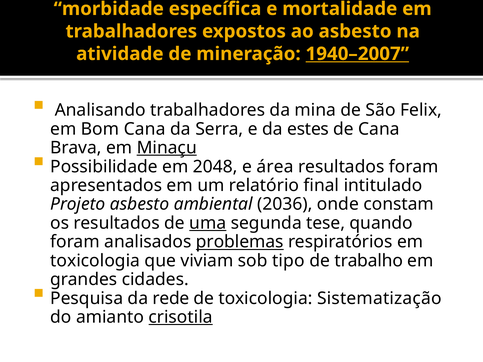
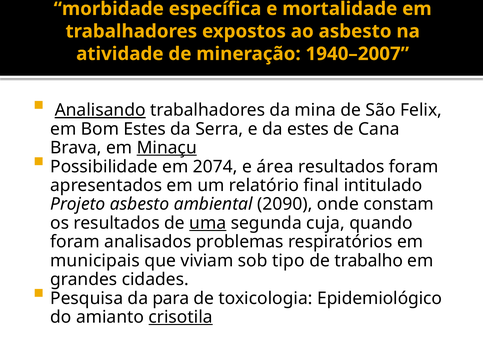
1940–2007 underline: present -> none (357, 54)
Analisando underline: none -> present (100, 110)
Bom Cana: Cana -> Estes (145, 129)
2048: 2048 -> 2074 (215, 167)
2036: 2036 -> 2090 (285, 204)
tese: tese -> cuja (326, 223)
problemas underline: present -> none (240, 242)
toxicologia: toxicologia -> municipais (95, 261)
rede: rede -> para (171, 299)
Sistematização: Sistematização -> Epidemiológico (380, 299)
